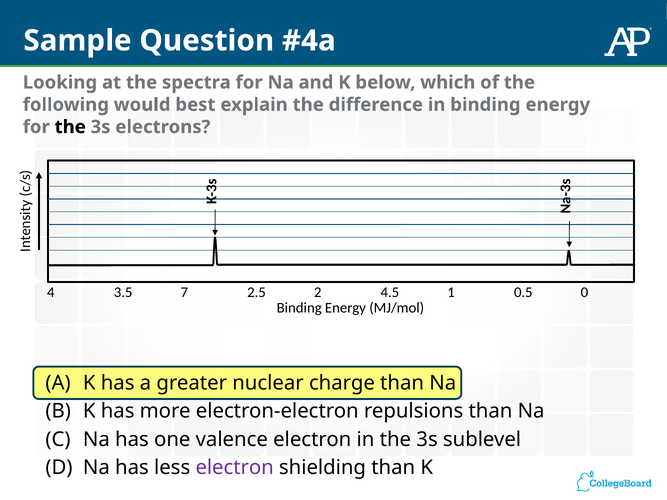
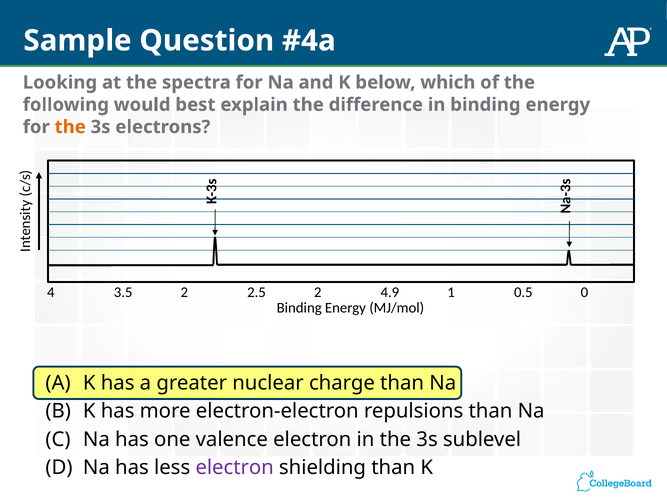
the colour: black -> orange (70, 127)
3.5 7: 7 -> 2 (184, 293)
4.5: 4.5 -> 4.9 (390, 293)
